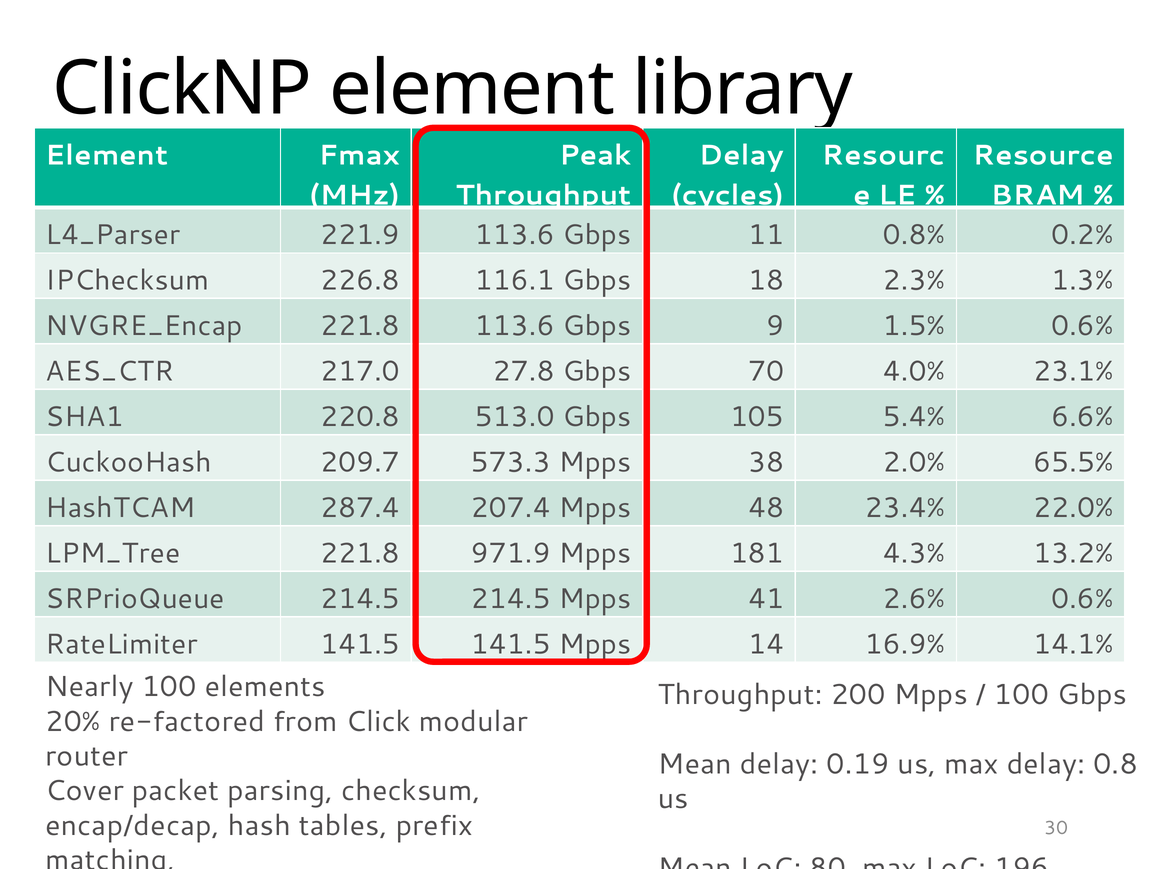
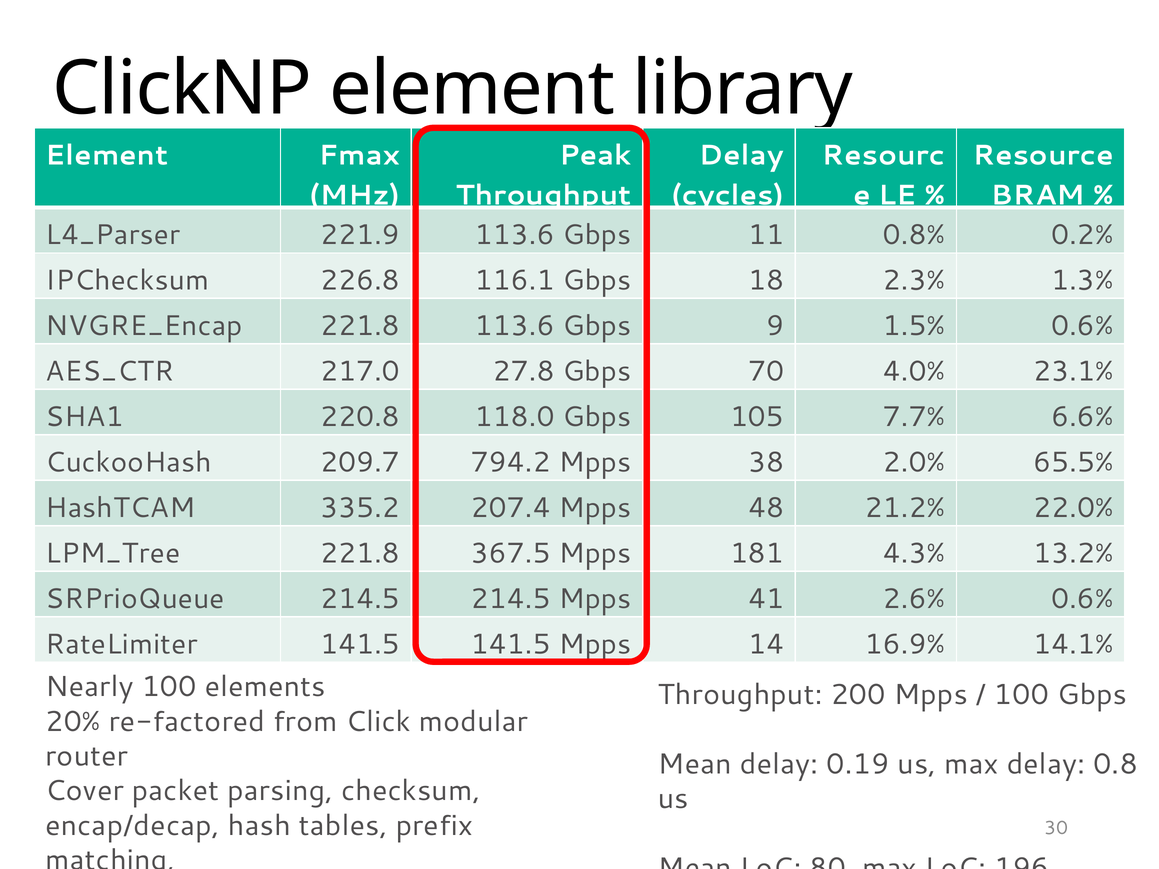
513.0: 513.0 -> 118.0 (515, 417)
5.4%: 5.4% -> 7.7% (914, 417)
573.3: 573.3 -> 794.2 (511, 462)
287.4: 287.4 -> 335.2 (360, 508)
23.4%: 23.4% -> 21.2% (905, 508)
971.9: 971.9 -> 367.5 (511, 553)
